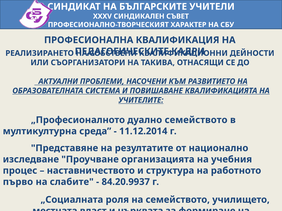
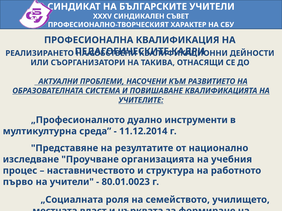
дуално семейството: семейството -> инструменти (196, 120)
на слабите: слабите -> учители (72, 182)
84.20.9937: 84.20.9937 -> 80.01.0023 (126, 182)
